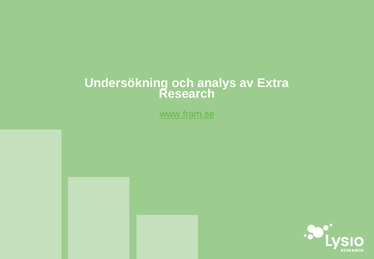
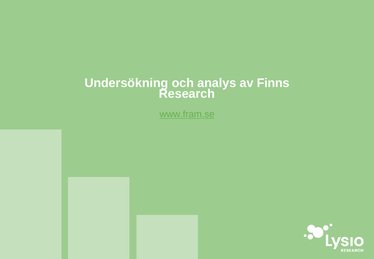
Extra: Extra -> Finns (273, 83)
